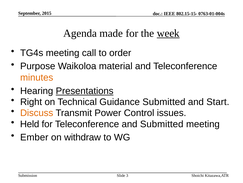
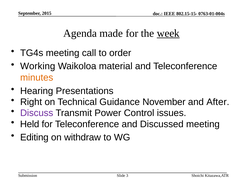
Purpose: Purpose -> Working (38, 66)
Presentations underline: present -> none (85, 91)
Guidance Submitted: Submitted -> November (164, 102)
Start: Start -> After (218, 102)
Discuss colour: orange -> purple (37, 113)
and Submitted: Submitted -> Discussed (162, 124)
Ember: Ember -> Editing (34, 137)
